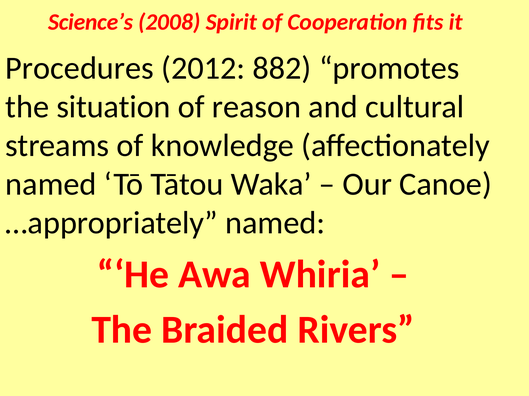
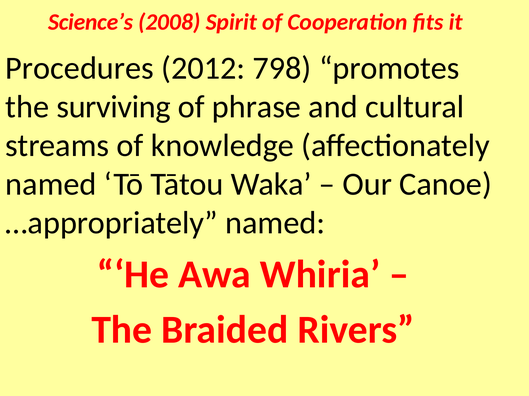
882: 882 -> 798 (282, 68)
situation: situation -> surviving (114, 107)
reason: reason -> phrase (256, 107)
